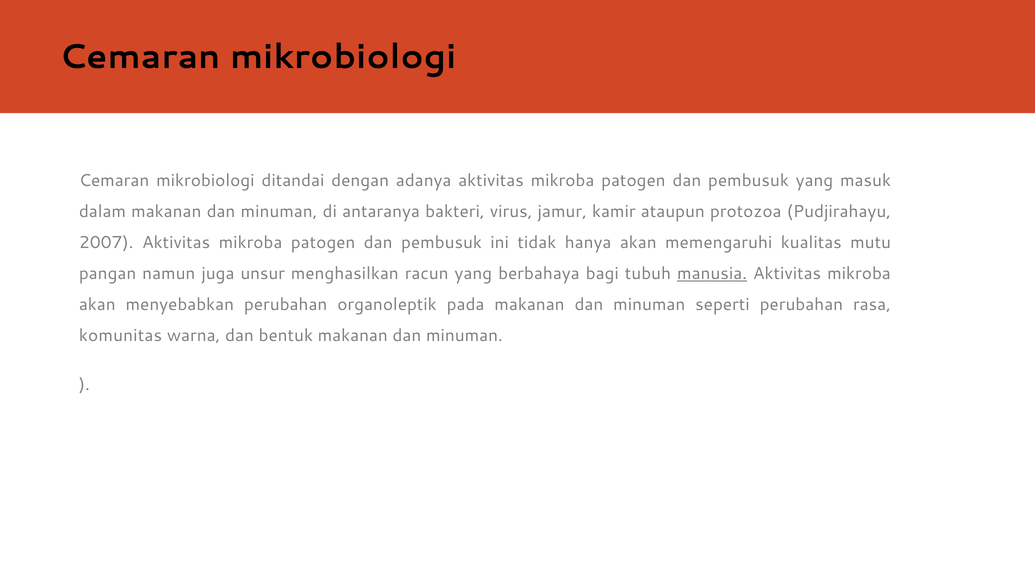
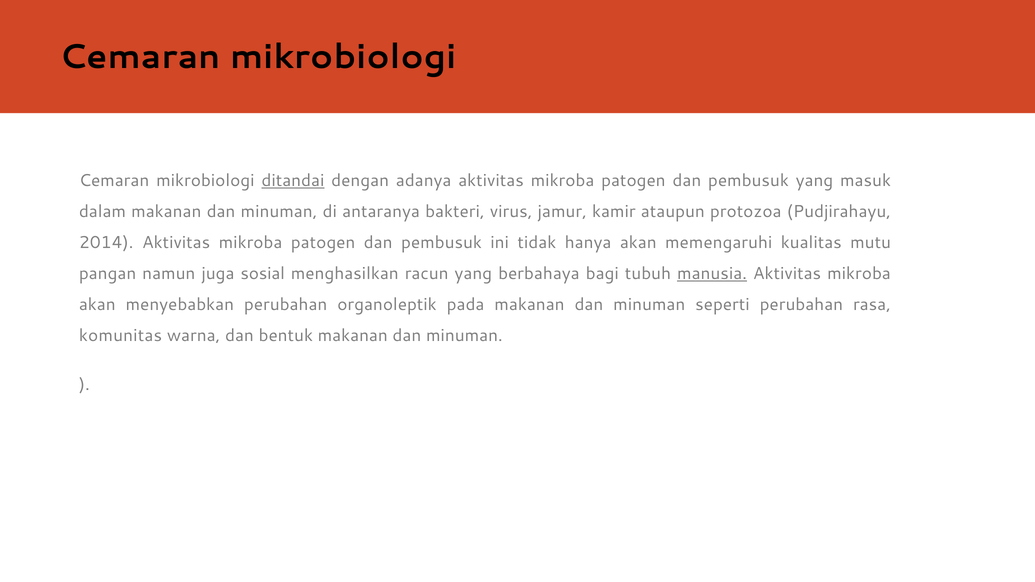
ditandai underline: none -> present (293, 181)
2007: 2007 -> 2014 (106, 243)
unsur: unsur -> sosial (263, 274)
